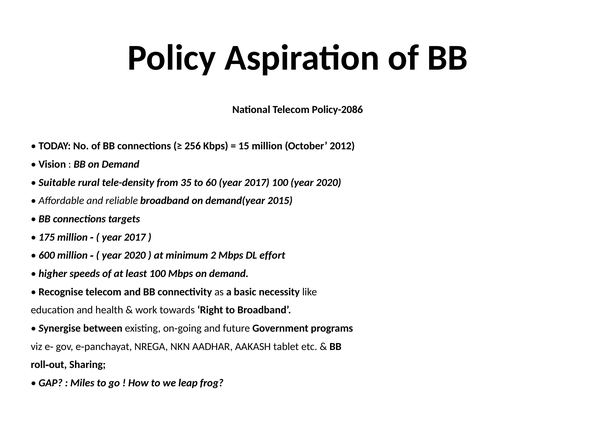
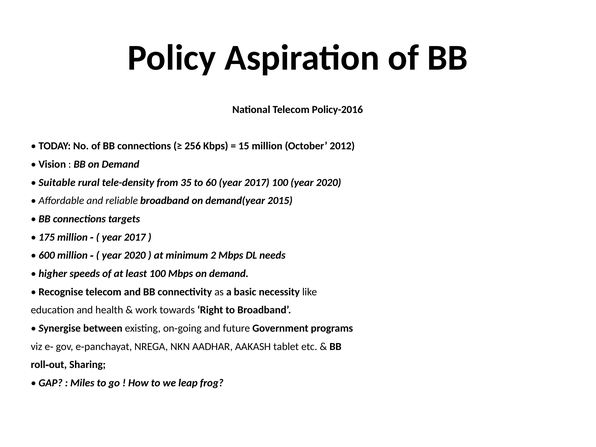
Policy-2086: Policy-2086 -> Policy-2016 (337, 110)
effort: effort -> needs (272, 255)
